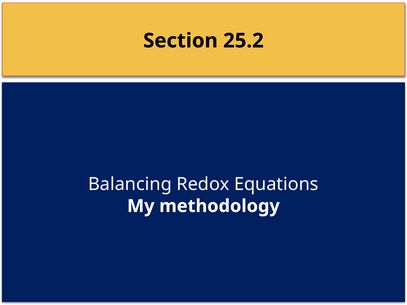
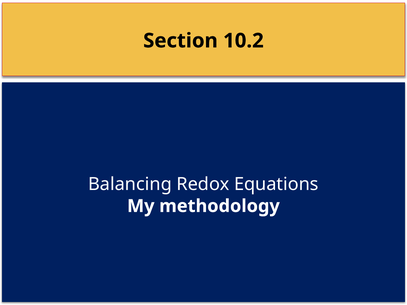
25.2: 25.2 -> 10.2 (243, 41)
